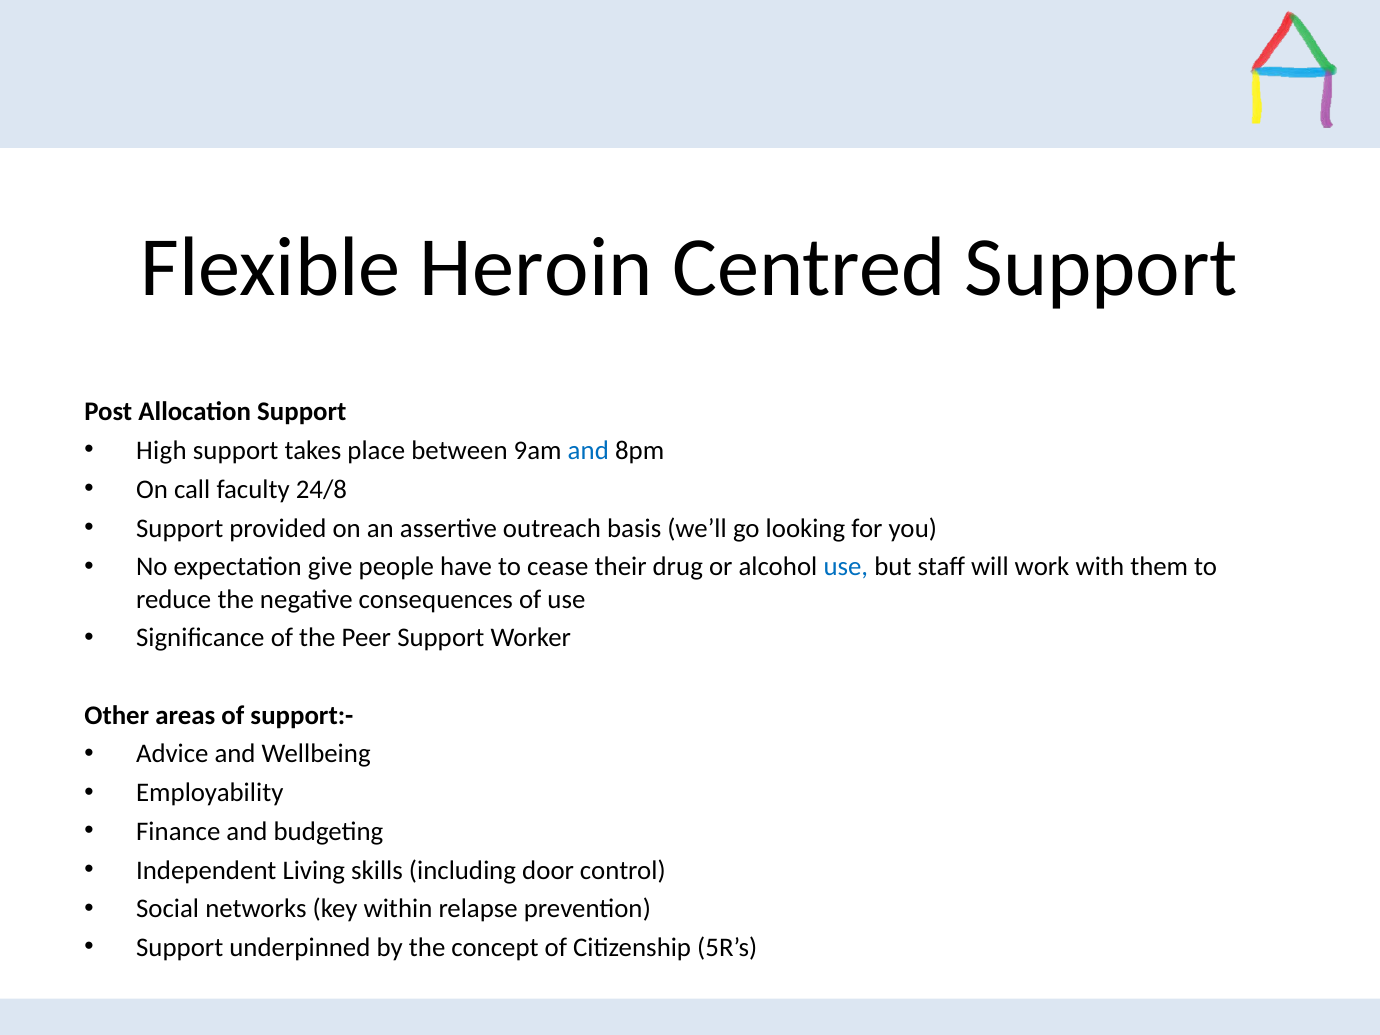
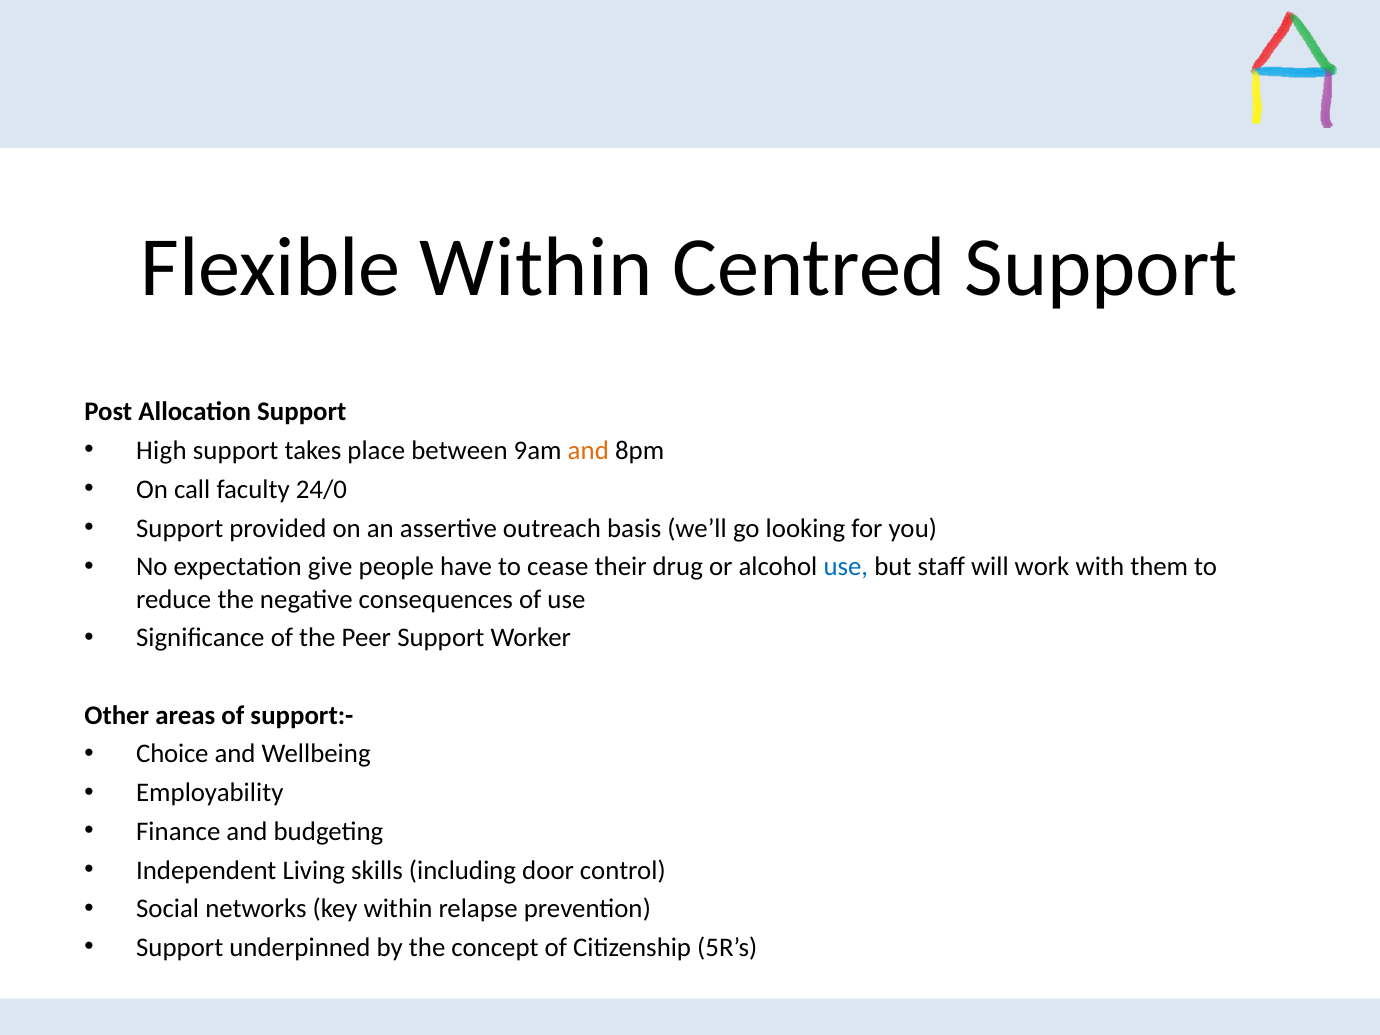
Flexible Heroin: Heroin -> Within (536, 268)
and colour: blue -> orange (588, 451)
24/8: 24/8 -> 24/0 (321, 489)
Advice: Advice -> Choice (172, 754)
